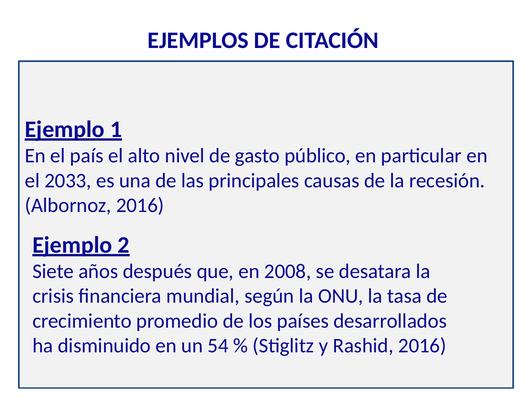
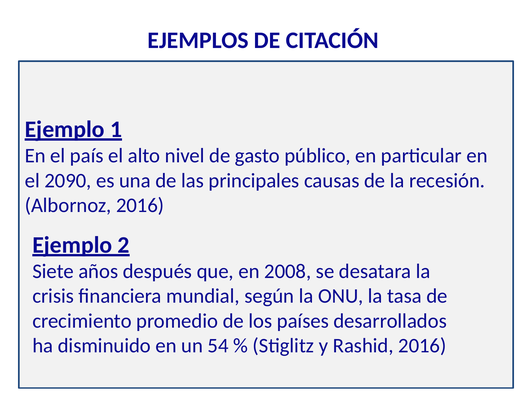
2033: 2033 -> 2090 (68, 181)
